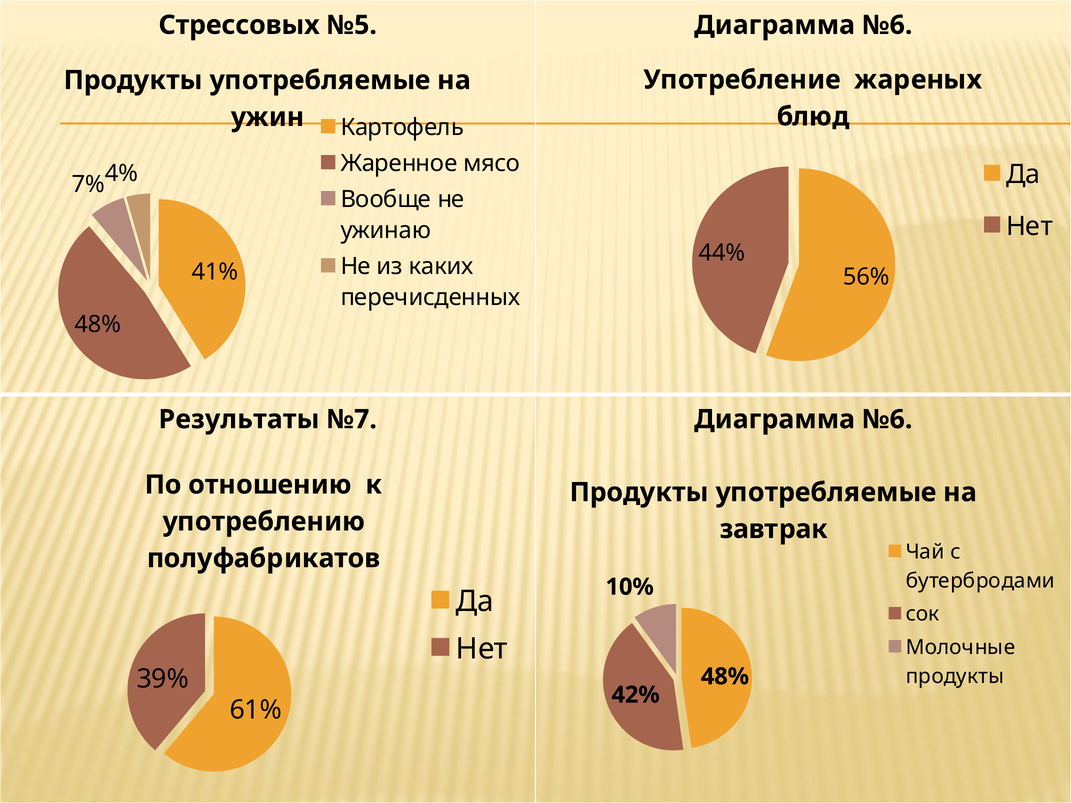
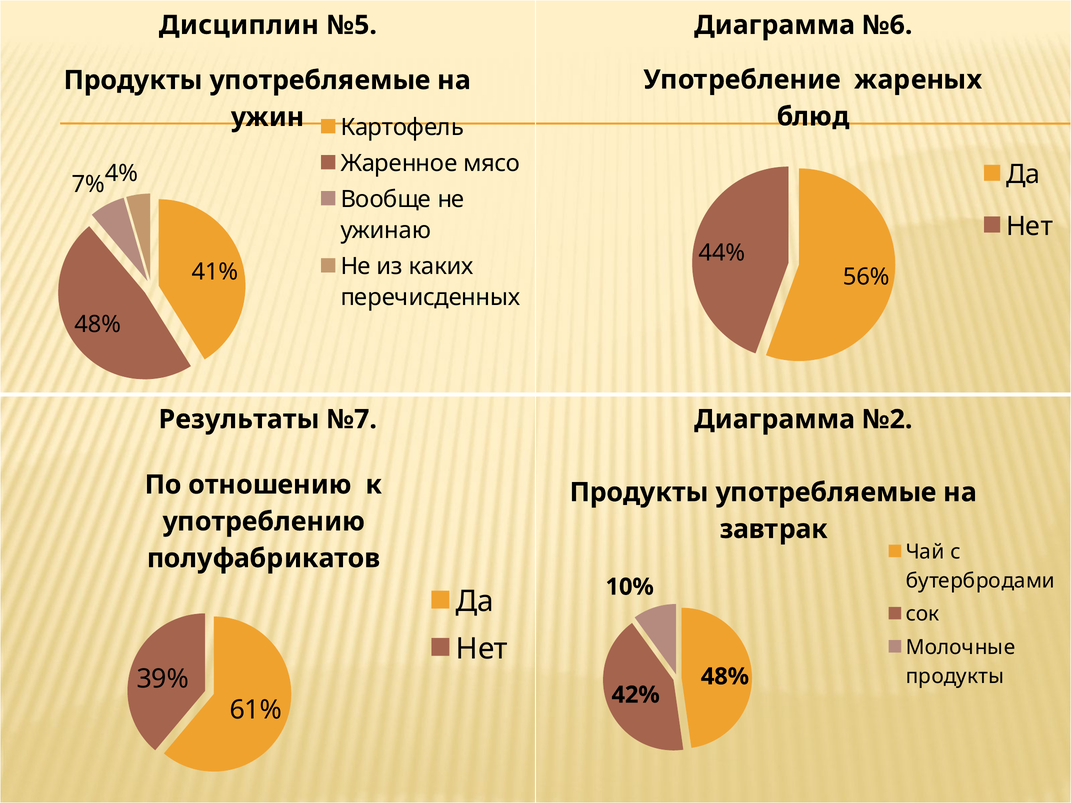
Стрессовых: Стрессовых -> Дисциплин (239, 25)
№7 Диаграмма №6: №6 -> №2 (887, 420)
